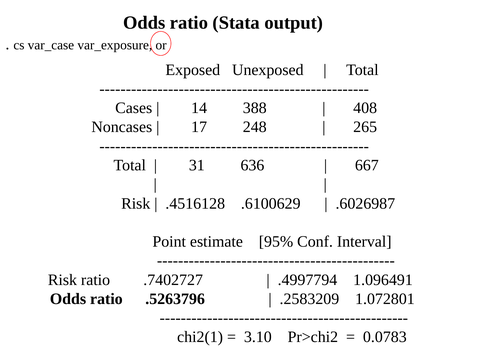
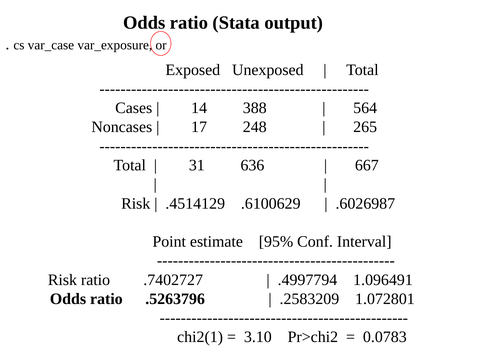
408: 408 -> 564 (365, 108)
.4516128: .4516128 -> .4514129 (195, 203)
